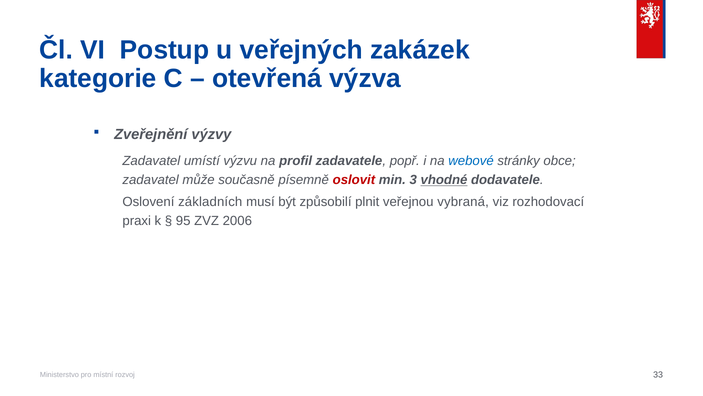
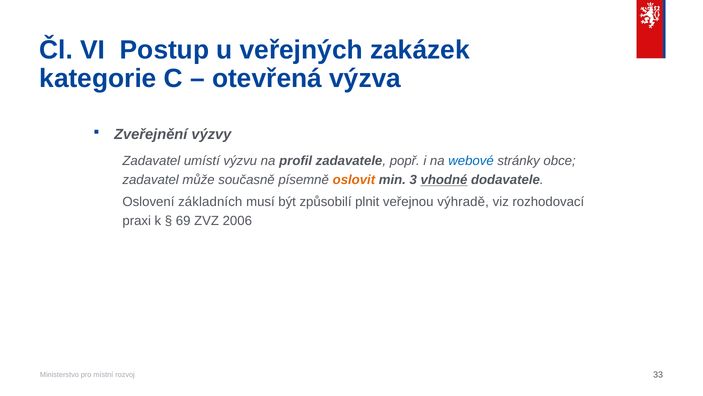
oslovit colour: red -> orange (354, 180)
vybraná: vybraná -> výhradě (463, 202)
95: 95 -> 69 (183, 221)
